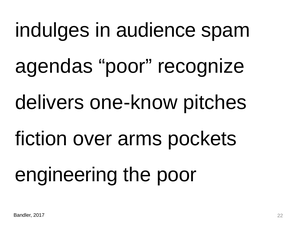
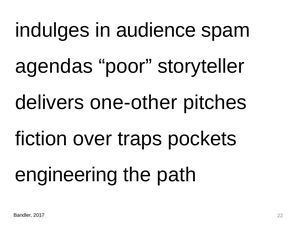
recognize: recognize -> storyteller (201, 66)
one-know: one-know -> one-other (134, 102)
arms: arms -> traps (140, 139)
the poor: poor -> path (176, 175)
